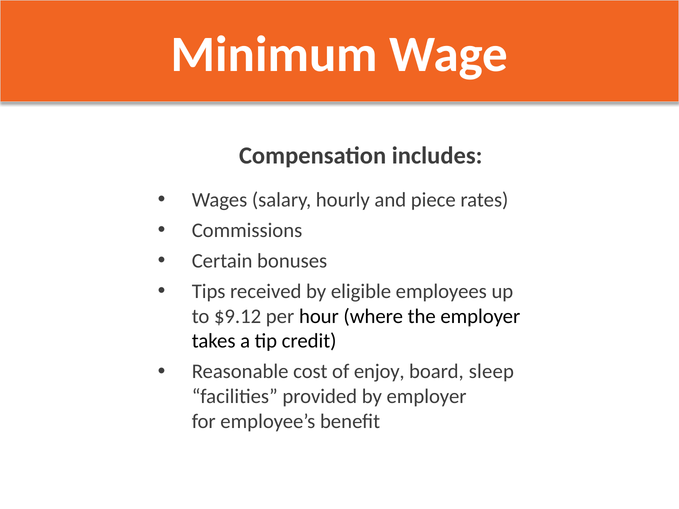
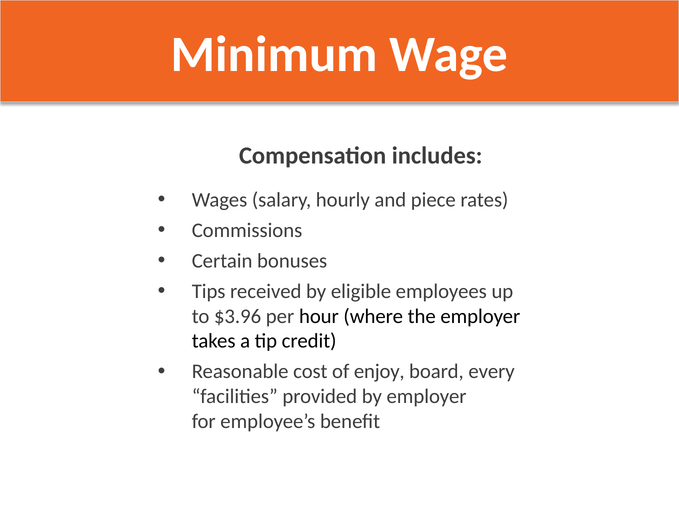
$9.12: $9.12 -> $3.96 (238, 316)
sleep: sleep -> every (492, 372)
